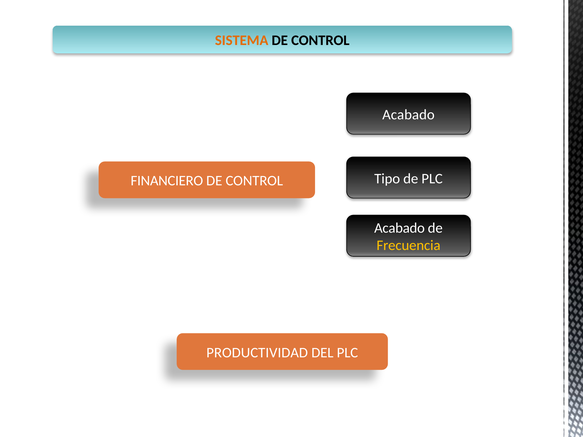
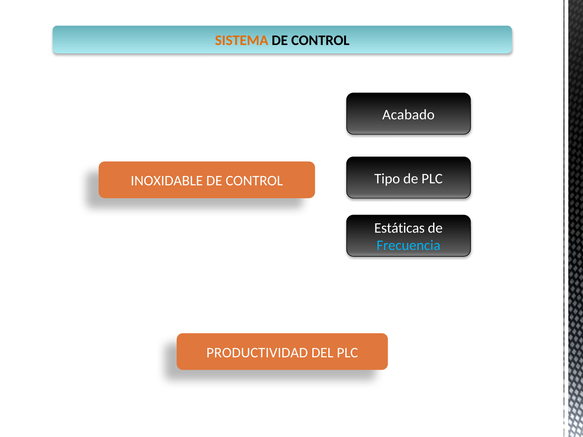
FINANCIERO: FINANCIERO -> INOXIDABLE (167, 181)
Acabado: Acabado -> Estáticas (400, 228)
Frecuencia colour: yellow -> light blue (409, 246)
